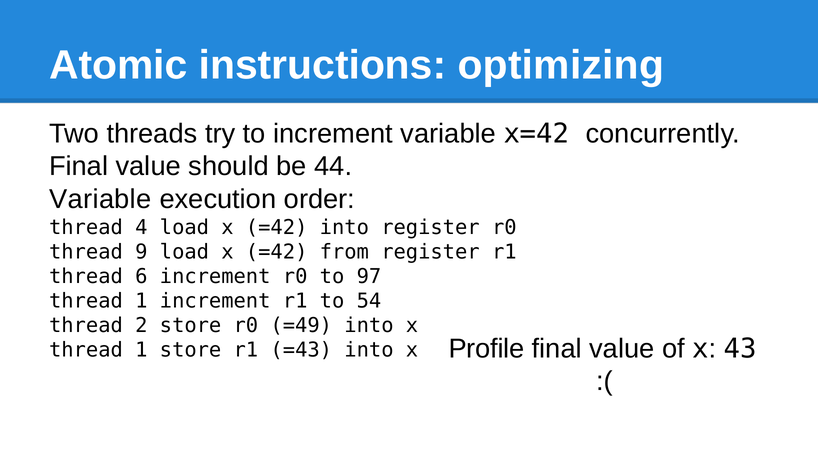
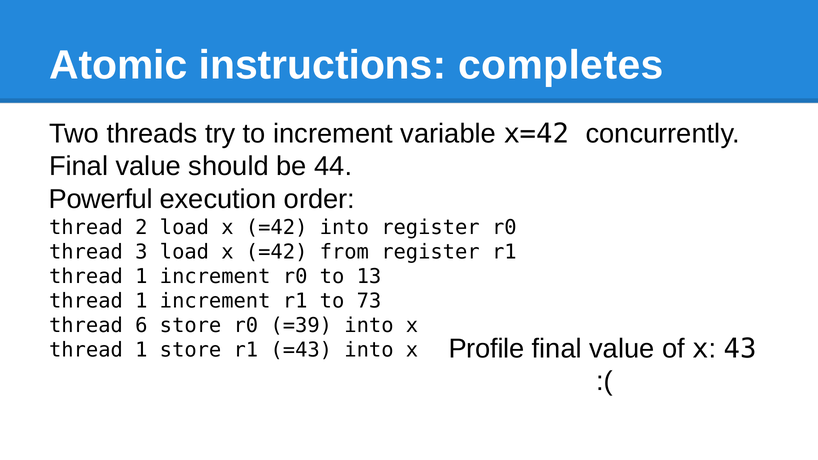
optimizing: optimizing -> completes (561, 65)
Variable: Variable -> Powerful (101, 199)
4: 4 -> 2 (141, 227)
9: 9 -> 3 (141, 252)
6: 6 -> 1 (141, 276)
97: 97 -> 13 (369, 276)
54: 54 -> 73 (369, 301)
2: 2 -> 6 (141, 326)
=49: =49 -> =39 (301, 326)
